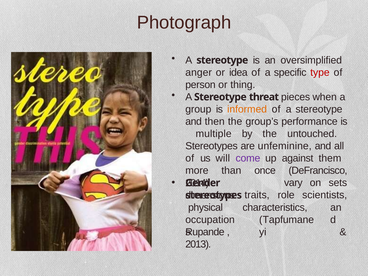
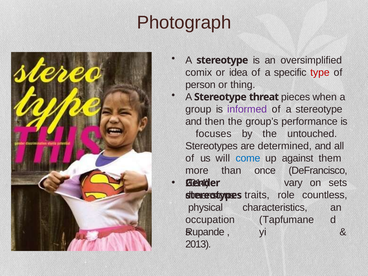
anger: anger -> comix (199, 72)
informed colour: orange -> purple (247, 109)
multiple: multiple -> focuses (214, 134)
unfeminine: unfeminine -> determined (285, 146)
come colour: purple -> blue (248, 158)
scientists: scientists -> countless (325, 195)
